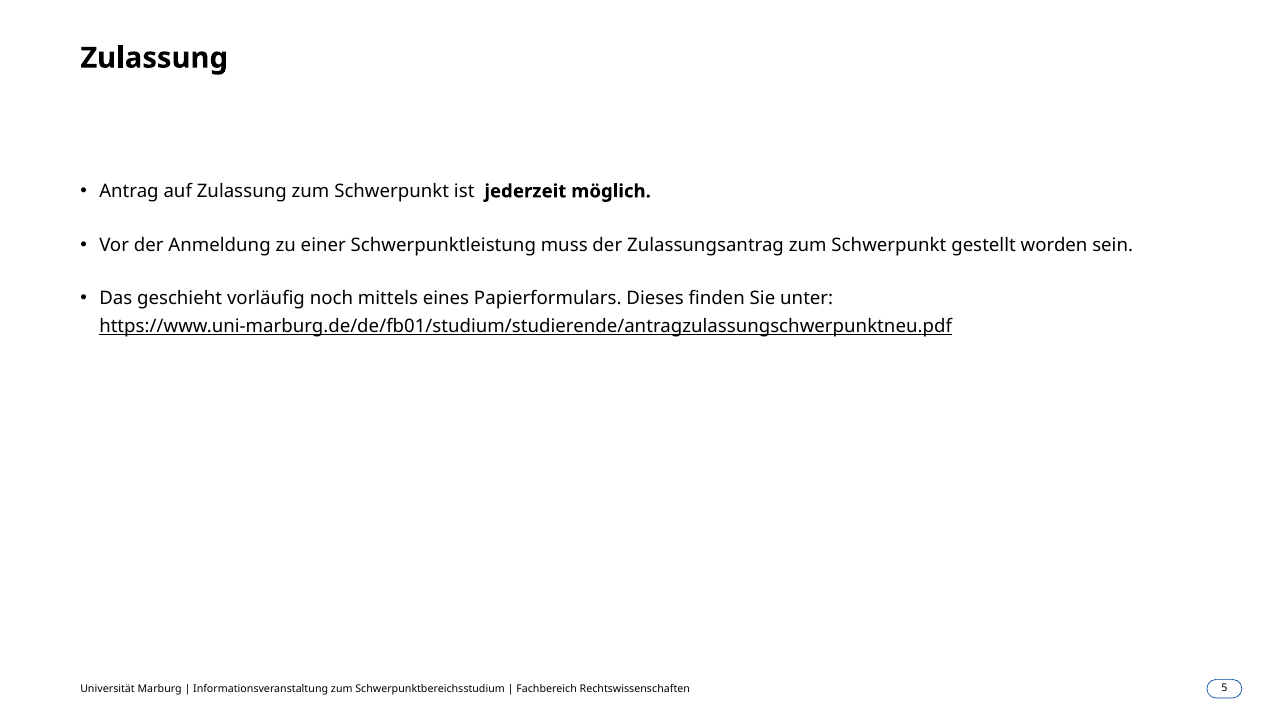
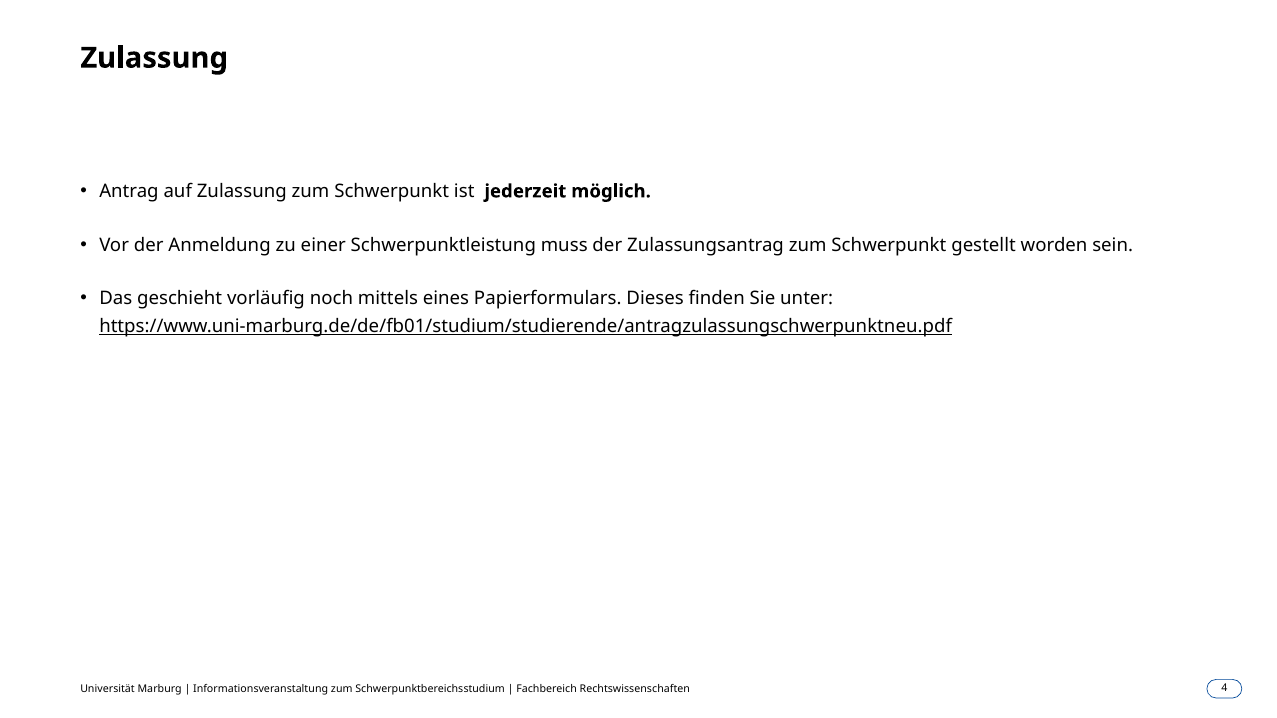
5: 5 -> 4 (1224, 689)
